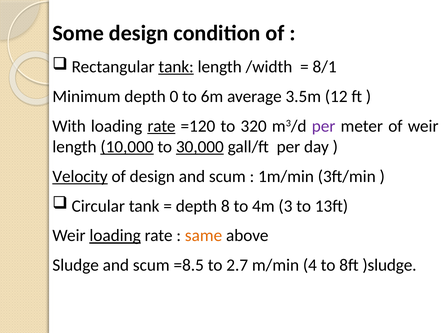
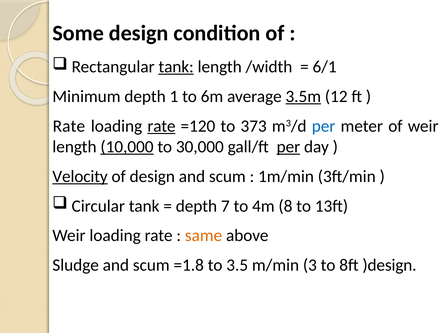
8/1: 8/1 -> 6/1 (325, 67)
0: 0 -> 1 (174, 96)
3.5m underline: none -> present (303, 96)
With: With -> Rate (69, 126)
320: 320 -> 373 (254, 126)
per colour: purple -> blue (324, 126)
30,000 underline: present -> none (200, 146)
per underline: none -> present (288, 146)
8: 8 -> 7 (225, 206)
3: 3 -> 8 (285, 206)
loading underline: present -> none (115, 235)
=8.5: =8.5 -> =1.8 (189, 265)
2.7: 2.7 -> 3.5 (237, 265)
4: 4 -> 3 (310, 265)
)sludge: )sludge -> )design (390, 265)
